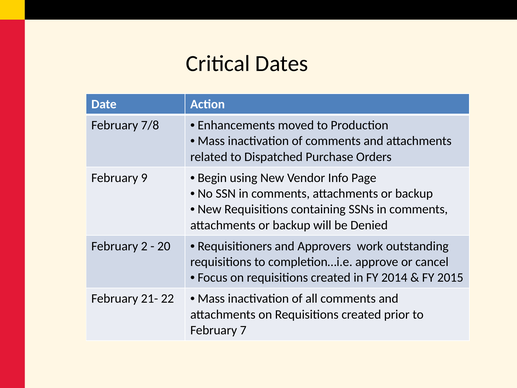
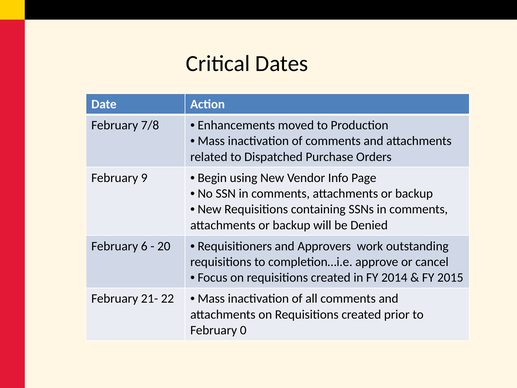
2: 2 -> 6 (144, 246)
7: 7 -> 0 (243, 330)
